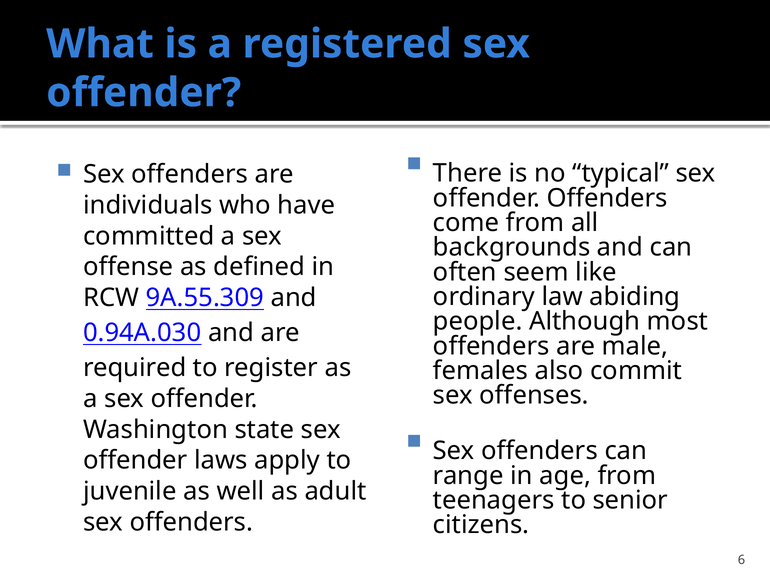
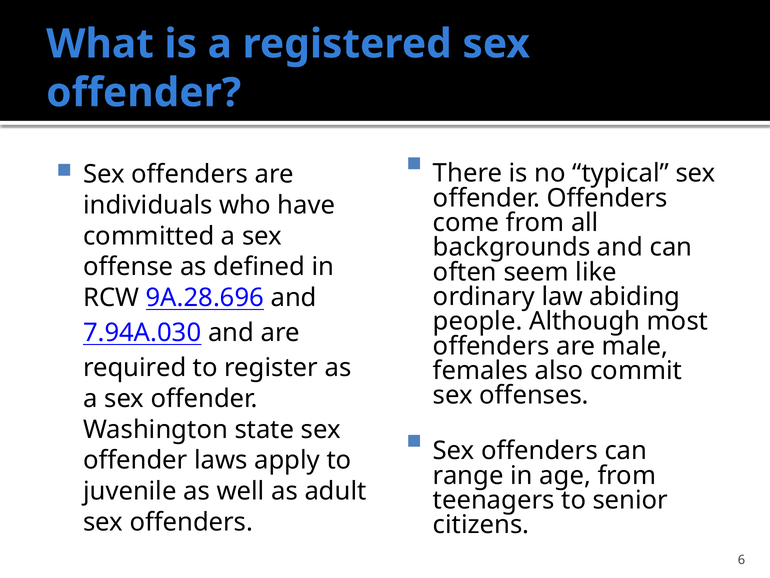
9A.55.309: 9A.55.309 -> 9A.28.696 (205, 297)
0.94A.030: 0.94A.030 -> 7.94A.030 (142, 333)
